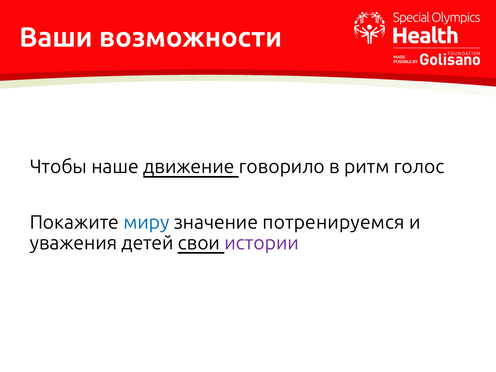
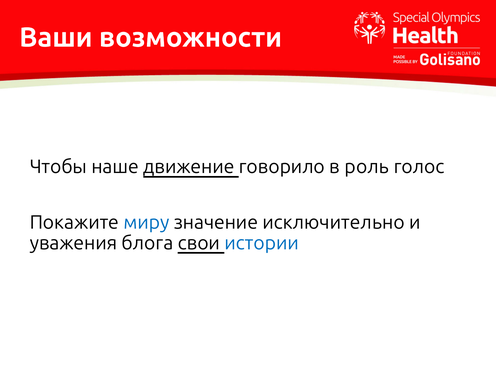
в ритм: ритм -> роль (367, 167)
потренируемся: потренируемся -> исключительно (334, 222)
уважения детей: детей -> блога (147, 243)
истории colour: purple -> blue (262, 243)
